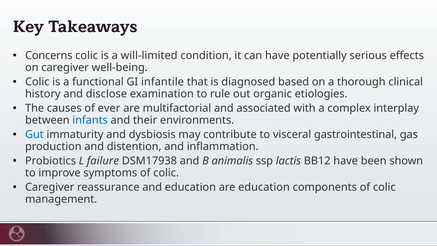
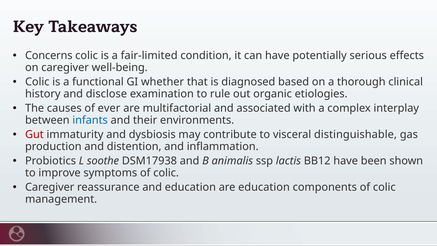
will-limited: will-limited -> fair-limited (149, 56)
infantile: infantile -> whether (163, 82)
Gut colour: blue -> red (34, 135)
gastrointestinal: gastrointestinal -> distinguishable (355, 135)
failure: failure -> soothe (103, 161)
